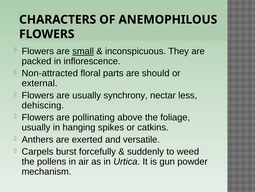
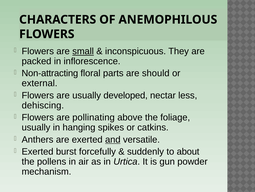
Non-attracted: Non-attracted -> Non-attracting (50, 73)
synchrony: synchrony -> developed (126, 95)
and underline: none -> present (113, 139)
Carpels: Carpels -> Exerted (38, 151)
weed: weed -> about (188, 151)
